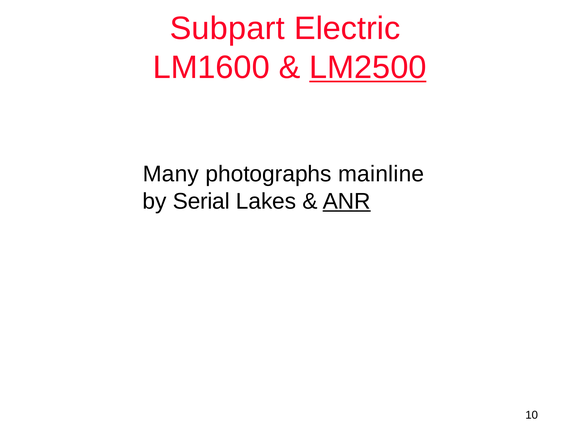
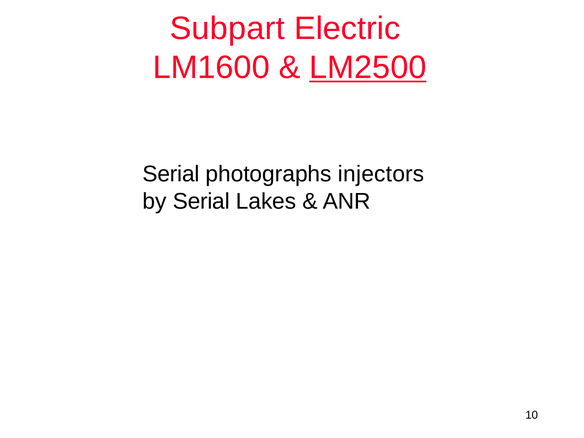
Many: Many -> Serial (171, 174)
mainline: mainline -> injectors (381, 174)
ANR underline: present -> none (347, 201)
